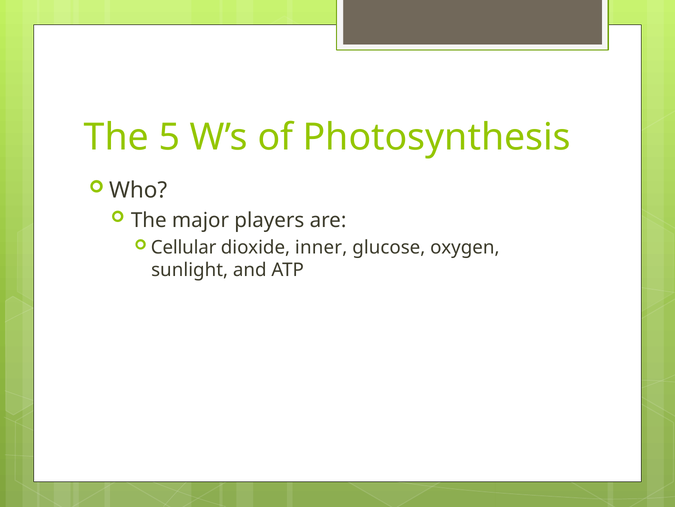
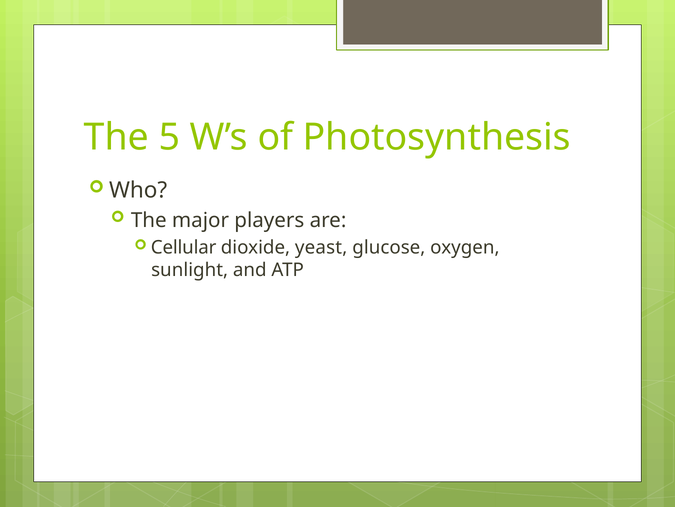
inner: inner -> yeast (321, 247)
